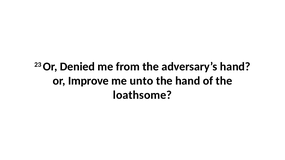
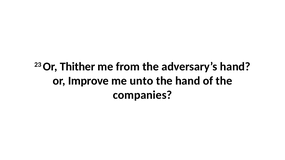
Denied: Denied -> Thither (77, 67)
loathsome: loathsome -> companies (142, 95)
